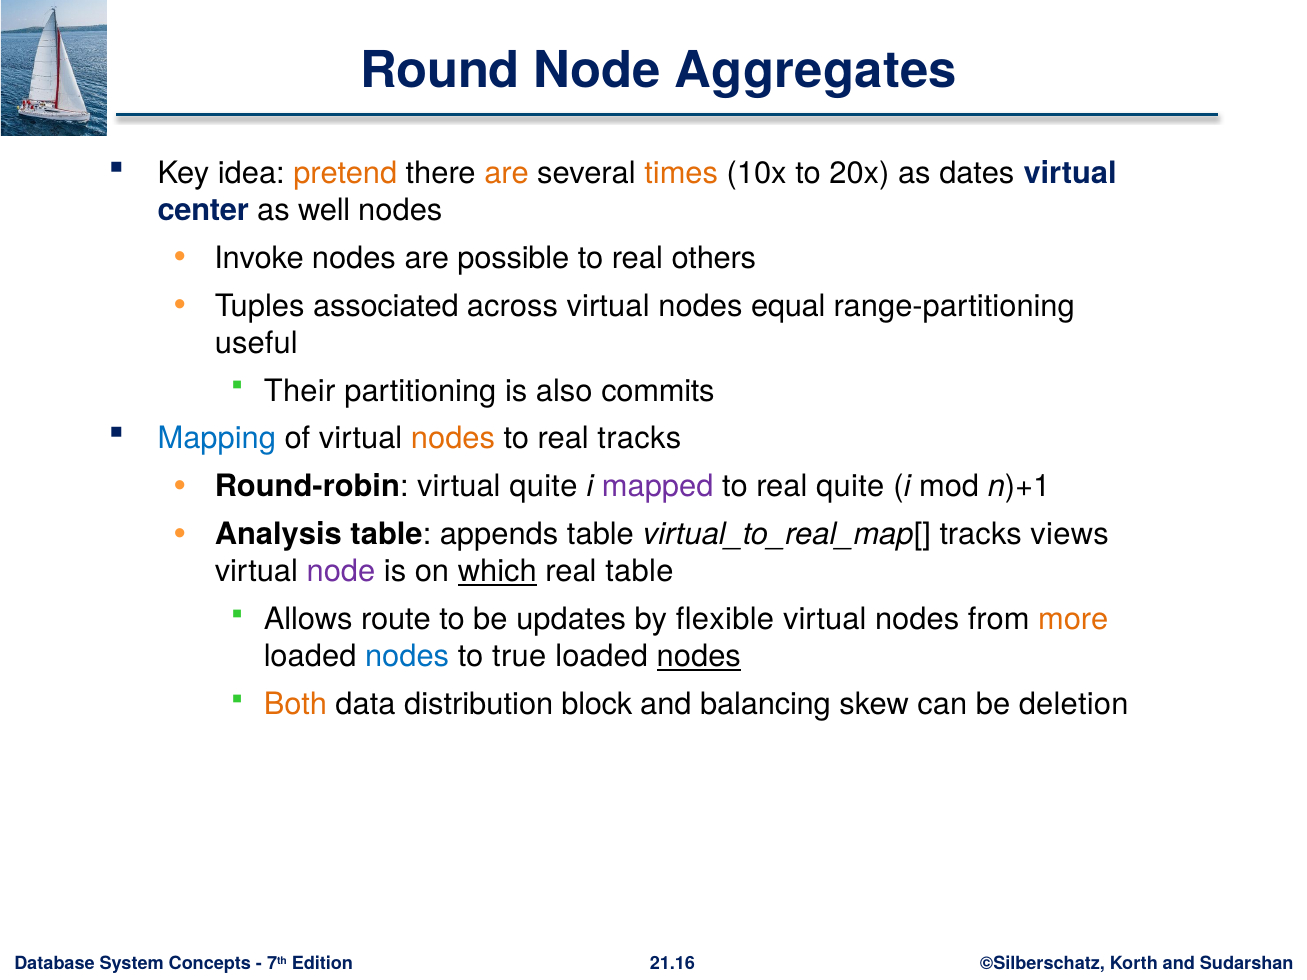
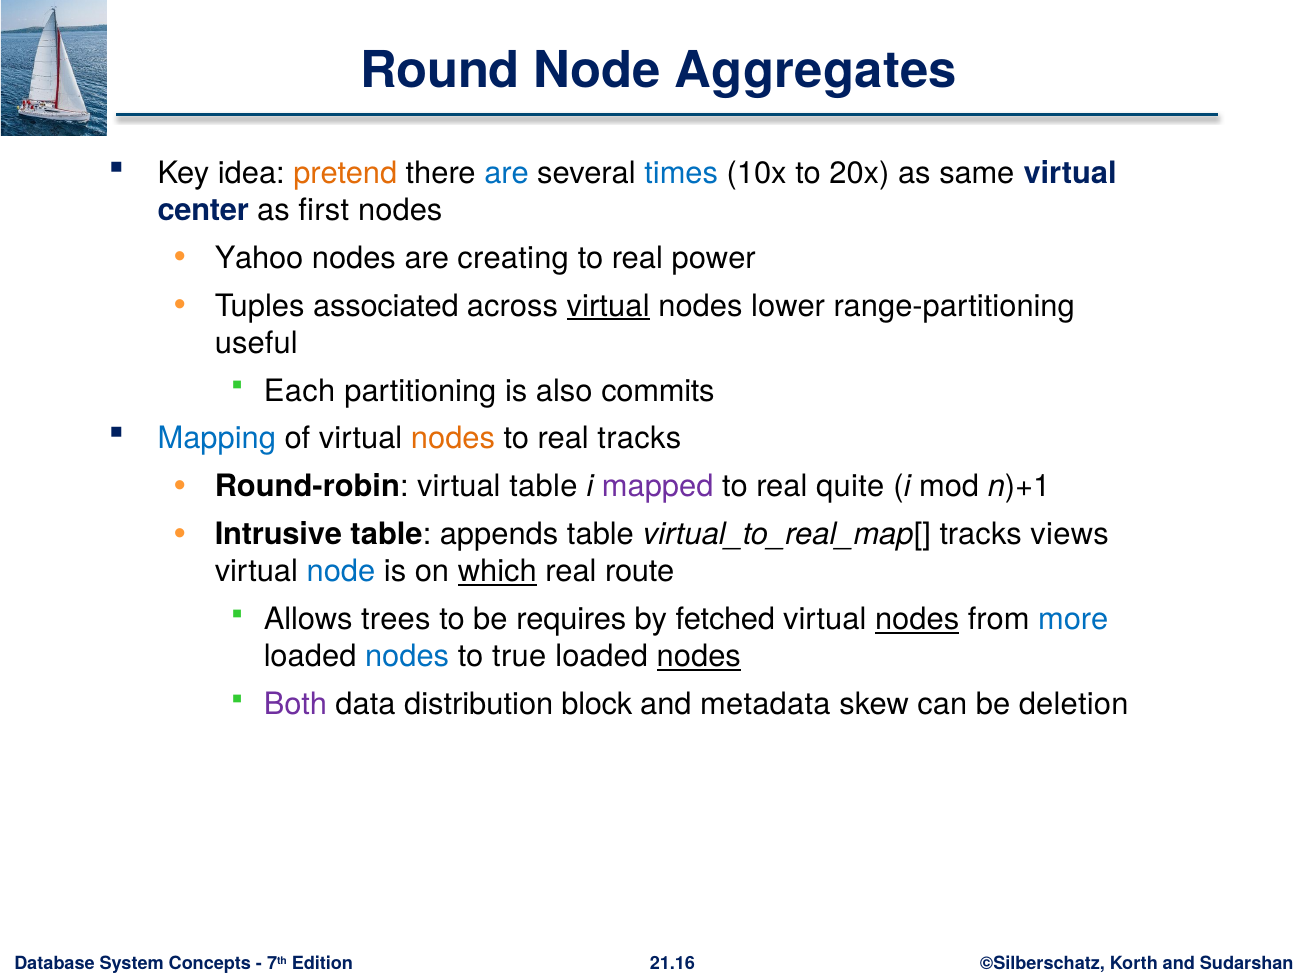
are colour: orange -> blue (507, 173)
times colour: orange -> blue (681, 173)
dates: dates -> same (977, 173)
well: well -> first (324, 210)
Invoke: Invoke -> Yahoo (259, 258)
possible: possible -> creating (513, 258)
others: others -> power (714, 258)
virtual underline: none -> present (608, 306)
equal: equal -> lower (788, 306)
Their: Their -> Each (300, 391)
virtual quite: quite -> table (543, 487)
Analysis: Analysis -> Intrusive (278, 535)
node colour: purple -> blue (341, 572)
real table: table -> route (640, 572)
route: route -> trees (396, 620)
updates: updates -> requires (571, 620)
flexible: flexible -> fetched (725, 620)
nodes underline: none -> present (917, 620)
more colour: orange -> blue (1073, 620)
Both colour: orange -> purple (295, 704)
balancing: balancing -> metadata (765, 704)
